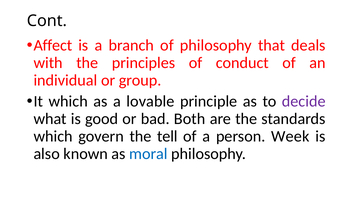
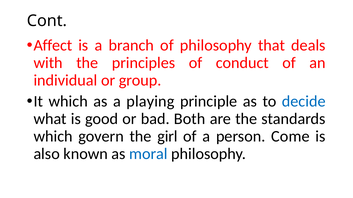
lovable: lovable -> playing (150, 102)
decide colour: purple -> blue (304, 102)
tell: tell -> girl (167, 137)
Week: Week -> Come (290, 137)
